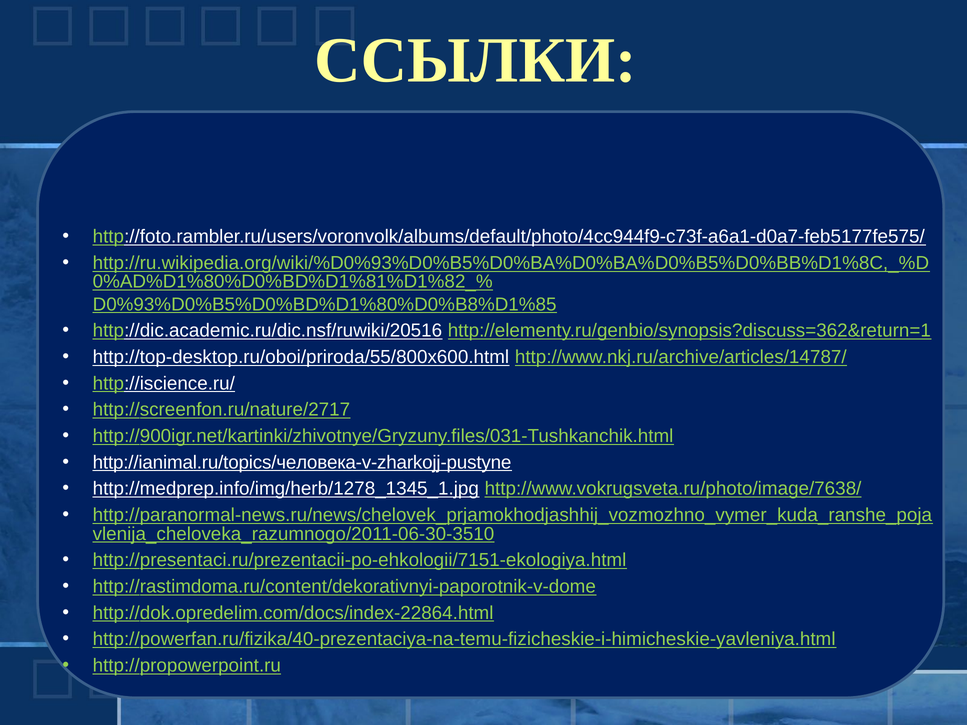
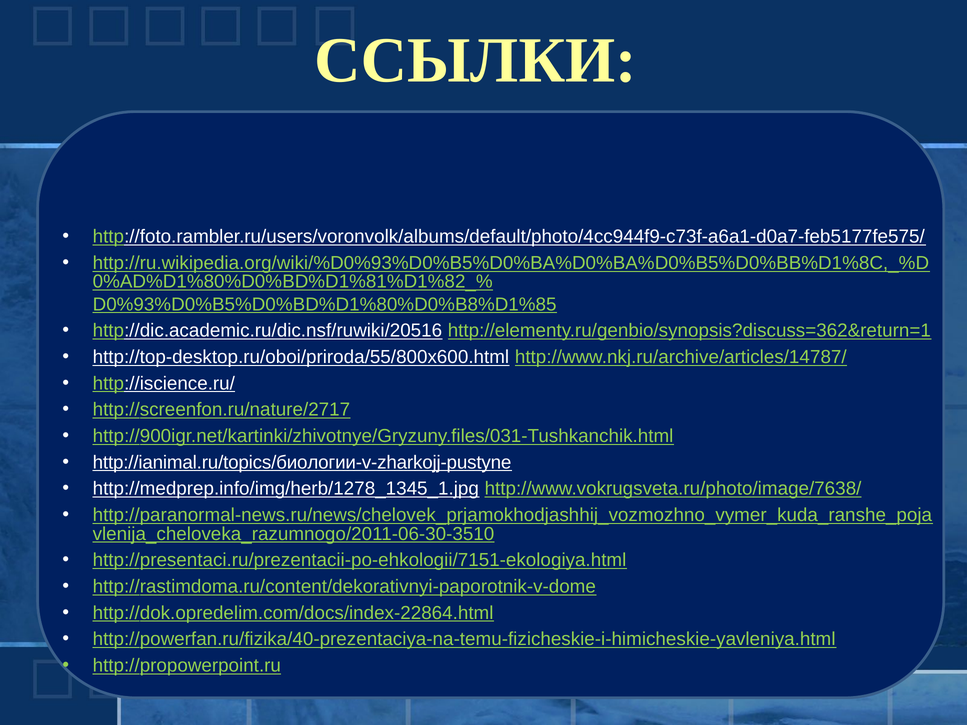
http://ianimal.ru/topics/человека-v-zharkojj-pustyne: http://ianimal.ru/topics/человека-v-zharkojj-pustyne -> http://ianimal.ru/topics/биологии-v-zharkojj-pustyne (302, 463)
